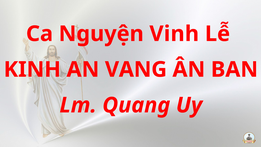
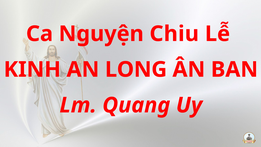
Vinh: Vinh -> Chiu (174, 34)
VANG: VANG -> LONG (136, 69)
